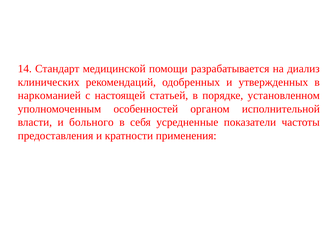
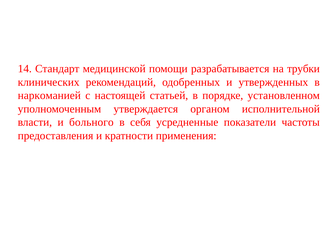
диализ: диализ -> трубки (303, 69)
особенностей: особенностей -> утверждается (146, 109)
